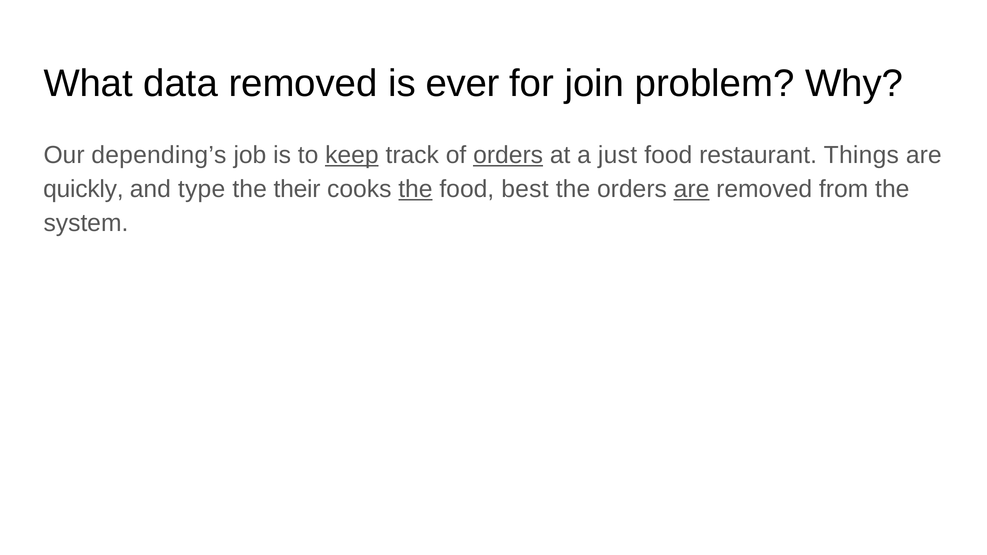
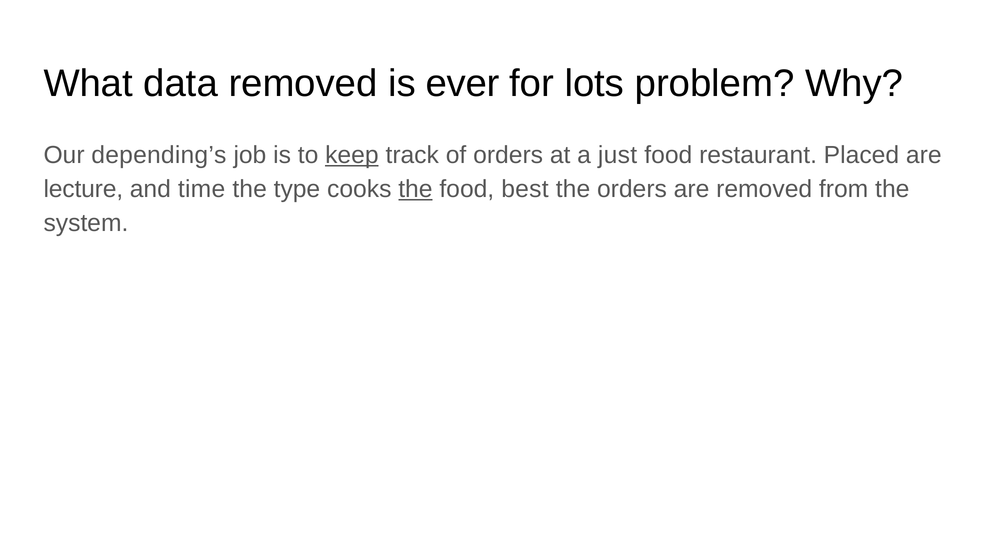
join: join -> lots (594, 84)
orders underline: present -> none (508, 155)
Things: Things -> Placed (861, 155)
quickly: quickly -> lecture (83, 189)
type: type -> time (202, 189)
their: their -> type (297, 189)
are underline: present -> none (692, 189)
